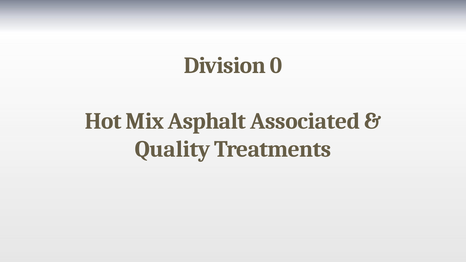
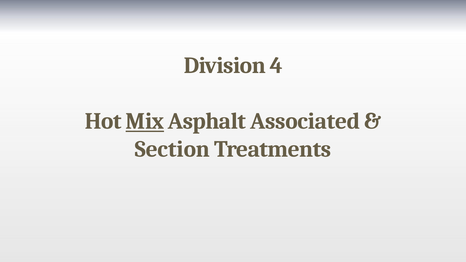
0: 0 -> 4 (276, 65)
Mix underline: none -> present (145, 121)
Quality: Quality -> Section (172, 149)
